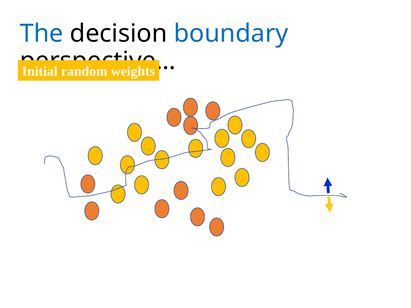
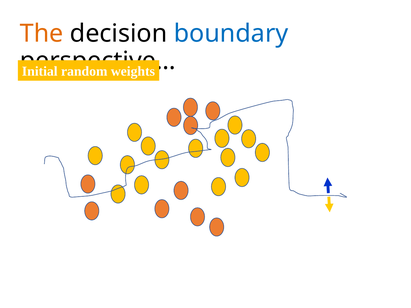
The colour: blue -> orange (42, 34)
